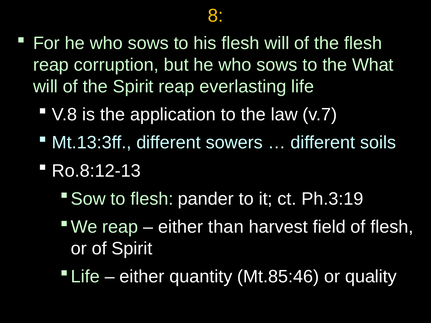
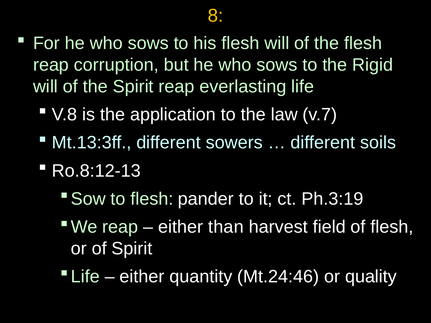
What: What -> Rigid (373, 65)
Mt.85:46: Mt.85:46 -> Mt.24:46 (278, 277)
